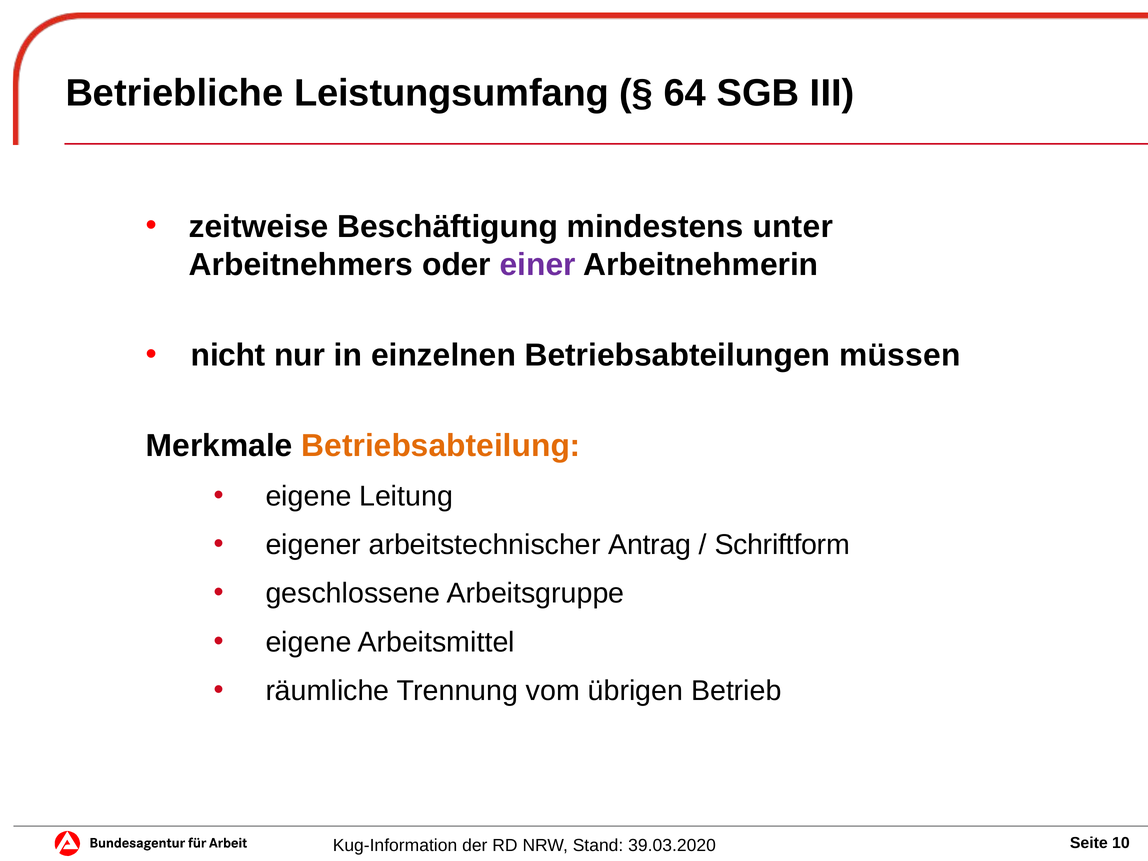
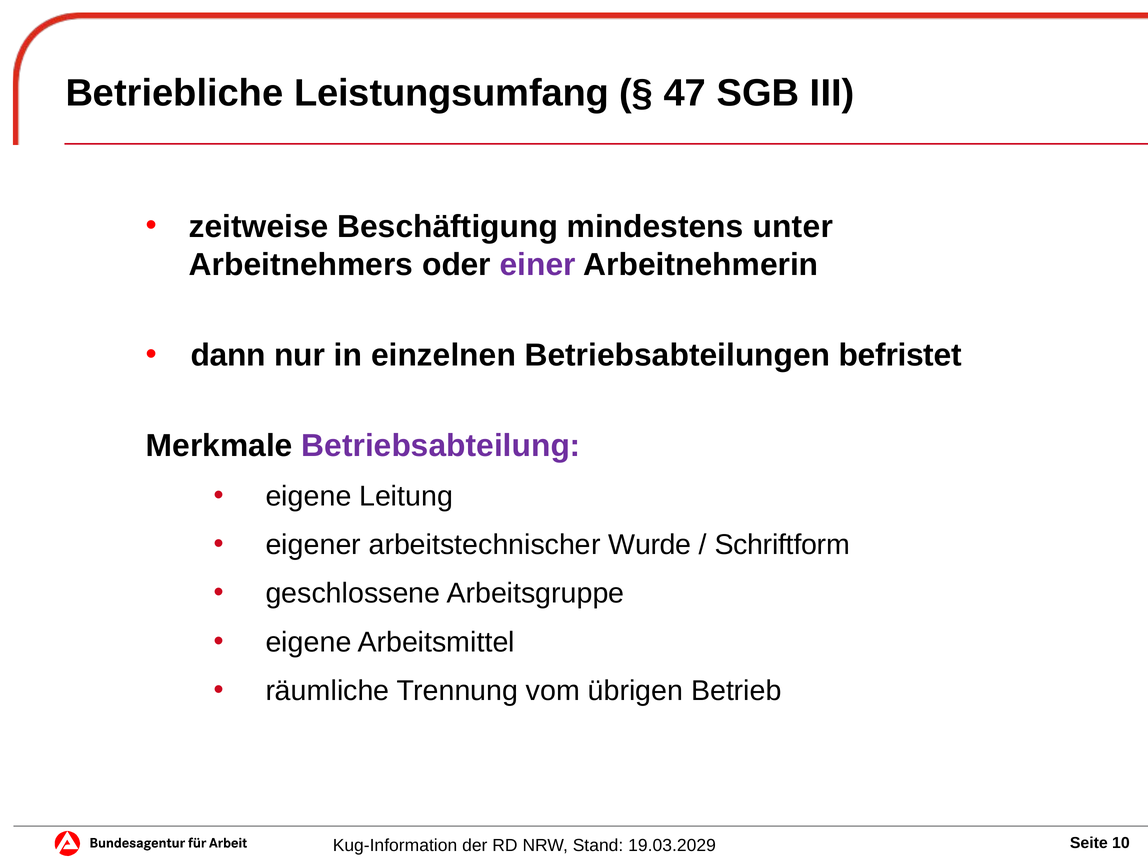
64: 64 -> 47 (685, 93)
nicht: nicht -> dann (228, 355)
müssen: müssen -> befristet (900, 355)
Betriebsabteilung colour: orange -> purple (441, 446)
Antrag: Antrag -> Wurde (650, 545)
39.03.2020: 39.03.2020 -> 19.03.2029 (672, 845)
